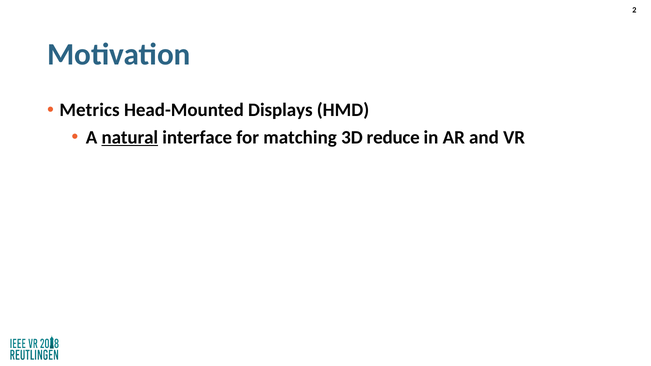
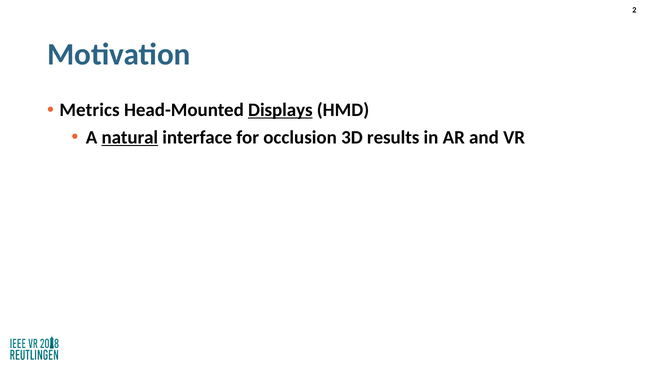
Displays underline: none -> present (280, 110)
matching: matching -> occlusion (300, 137)
reduce: reduce -> results (393, 137)
